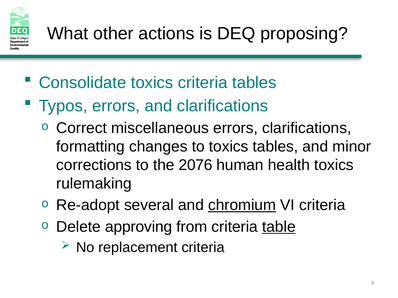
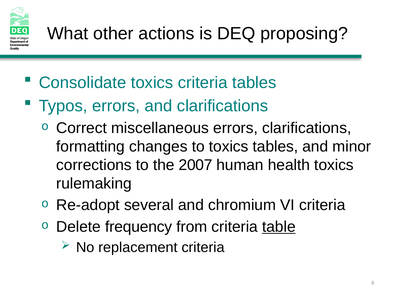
2076: 2076 -> 2007 (196, 165)
chromium underline: present -> none (242, 205)
approving: approving -> frequency (139, 227)
